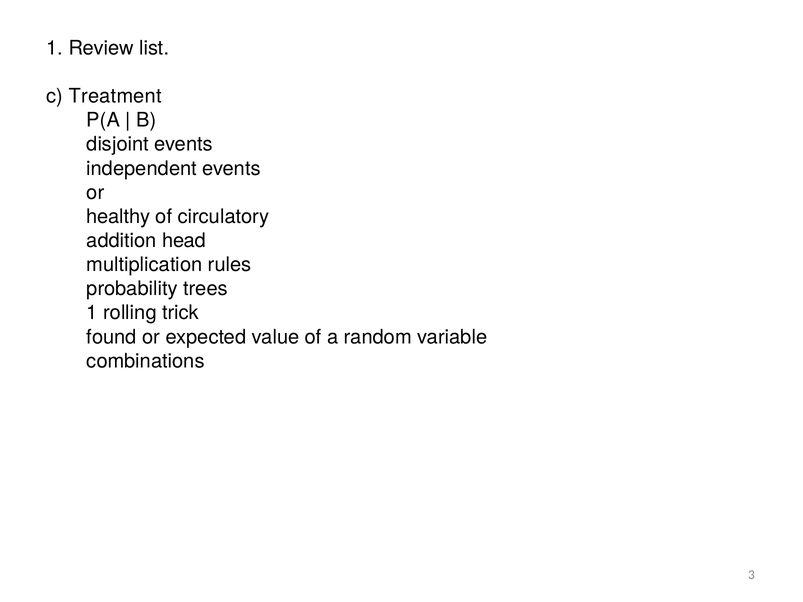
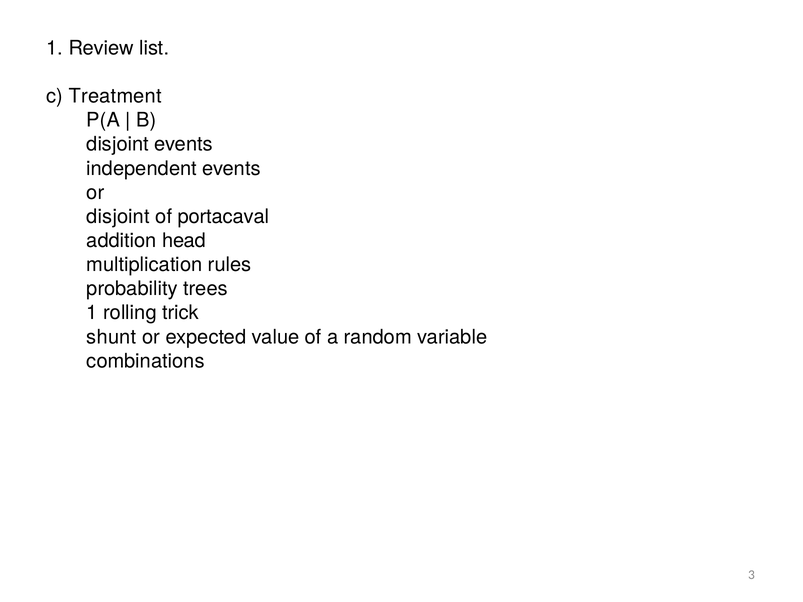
healthy: healthy -> disjoint (118, 217)
circulatory: circulatory -> portacaval (224, 217)
found: found -> shunt (111, 337)
